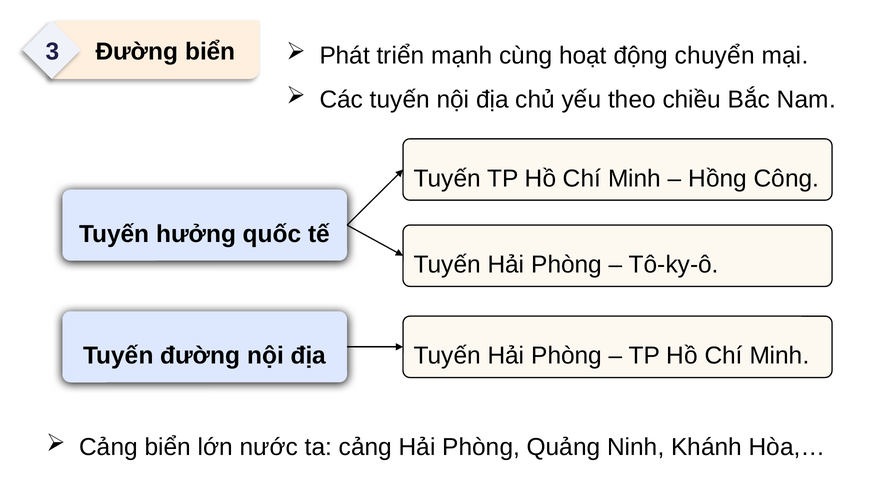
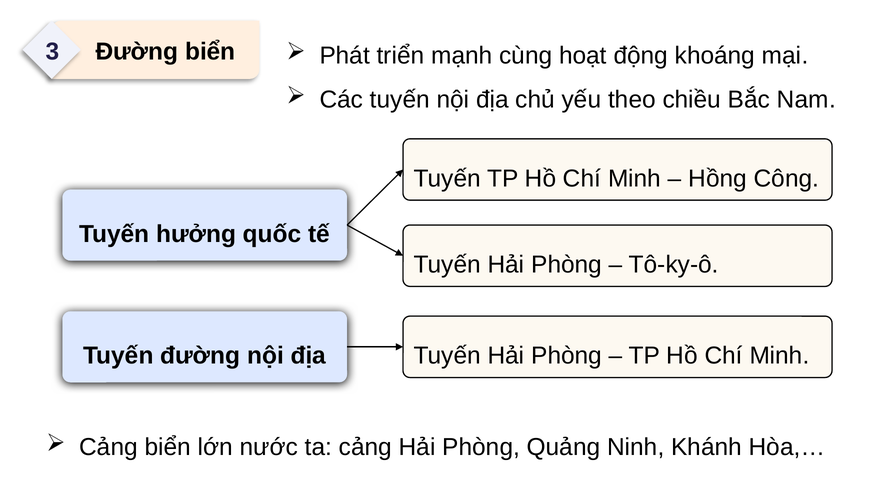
chuyển: chuyển -> khoáng (715, 56)
